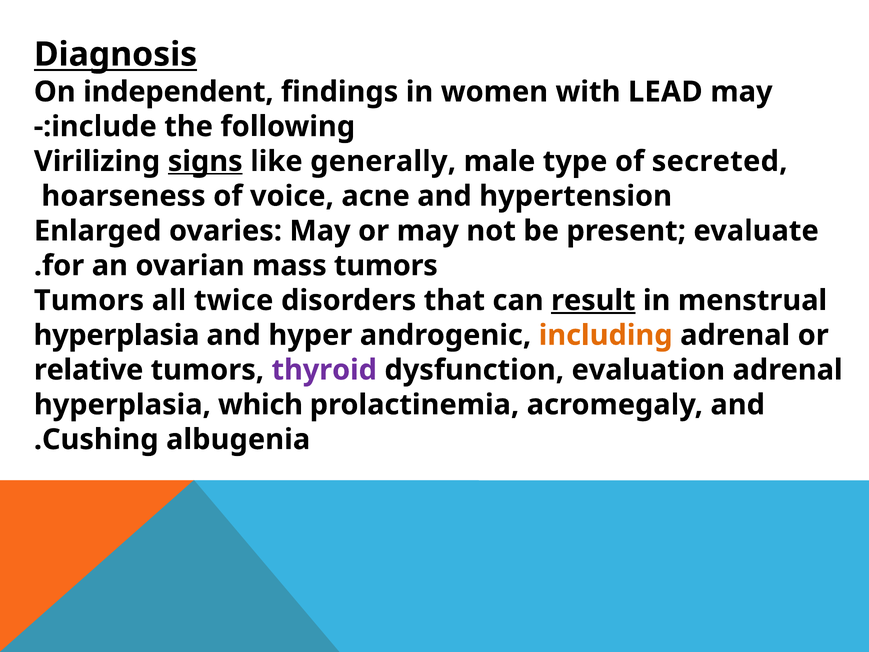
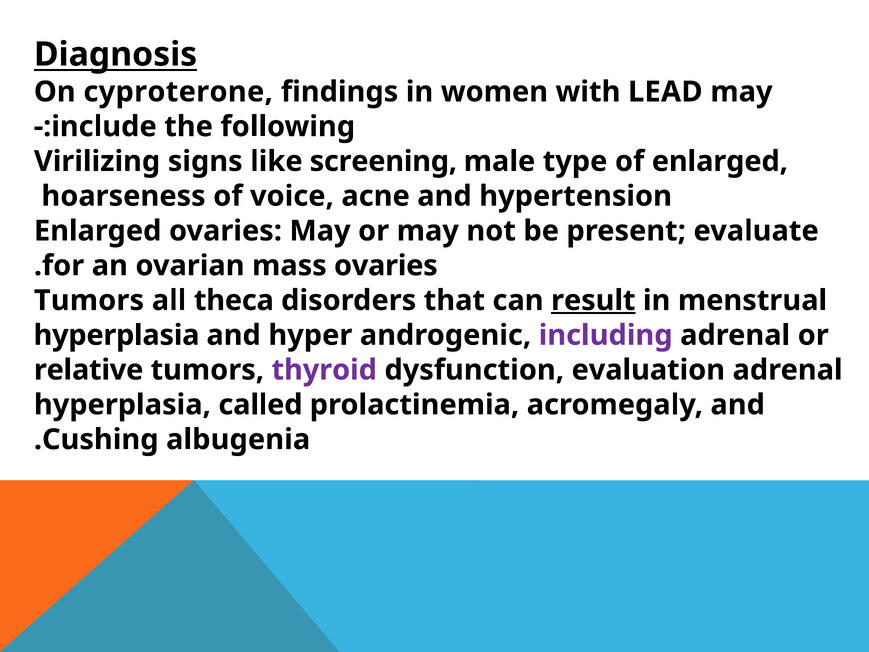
independent: independent -> cyproterone (178, 92)
signs underline: present -> none (205, 161)
generally: generally -> screening (383, 161)
of secreted: secreted -> enlarged (720, 161)
mass tumors: tumors -> ovaries (386, 266)
twice: twice -> theca (234, 300)
including colour: orange -> purple (606, 335)
which: which -> called (260, 405)
